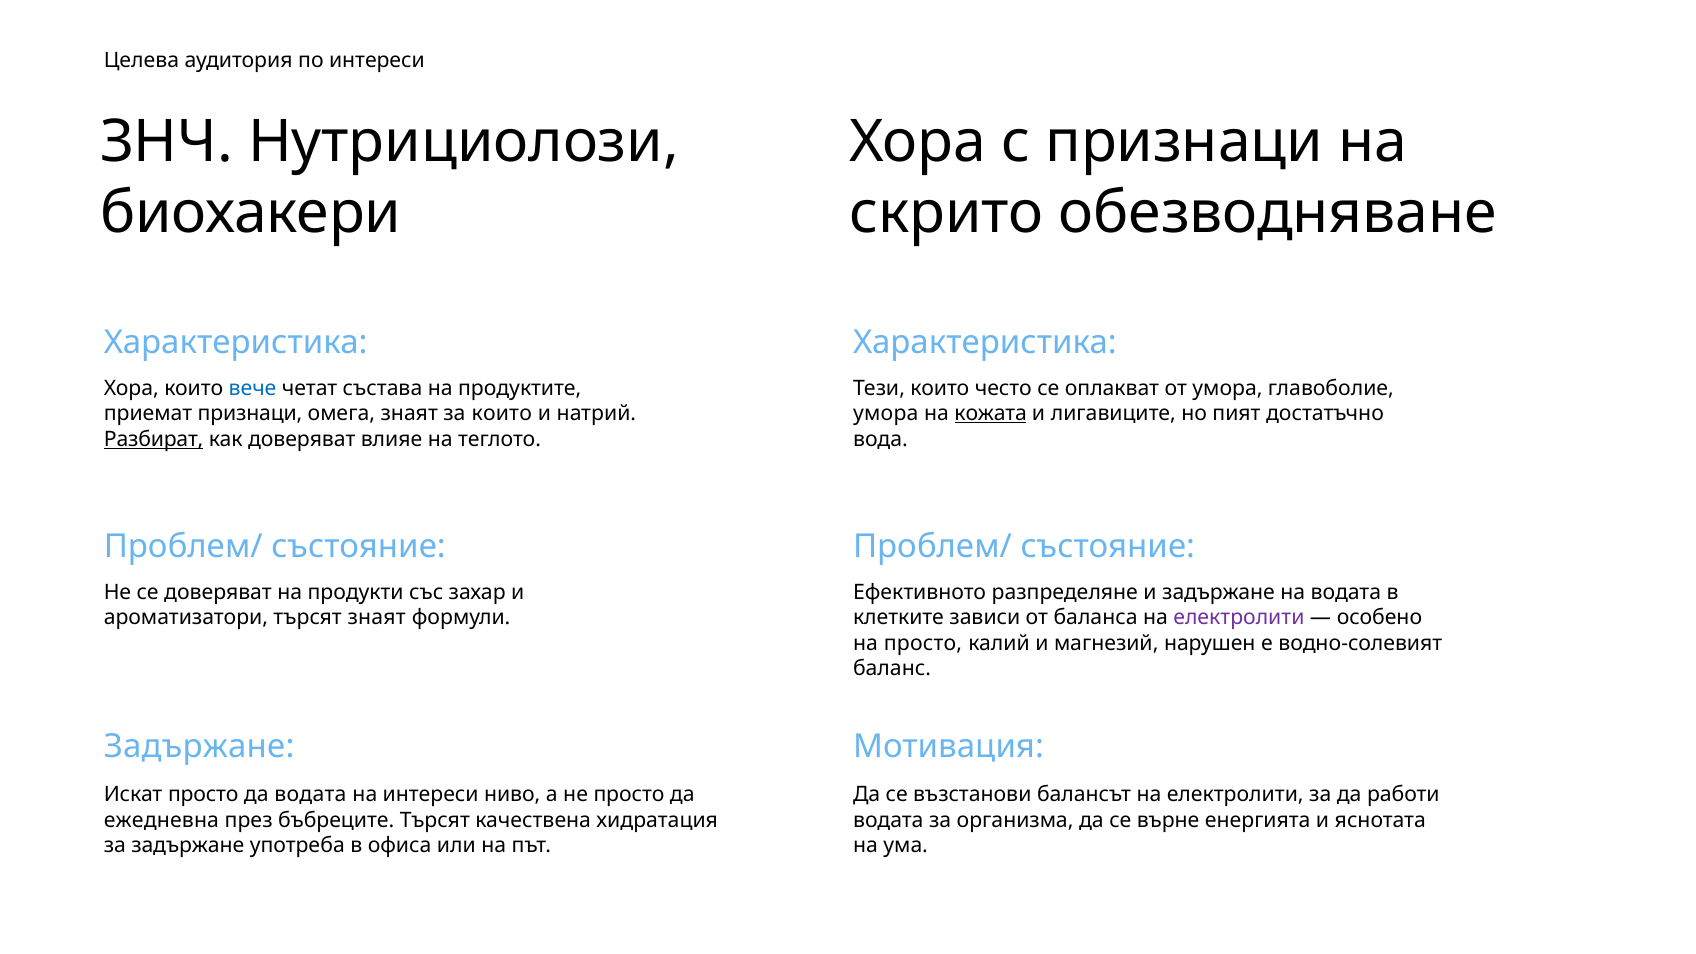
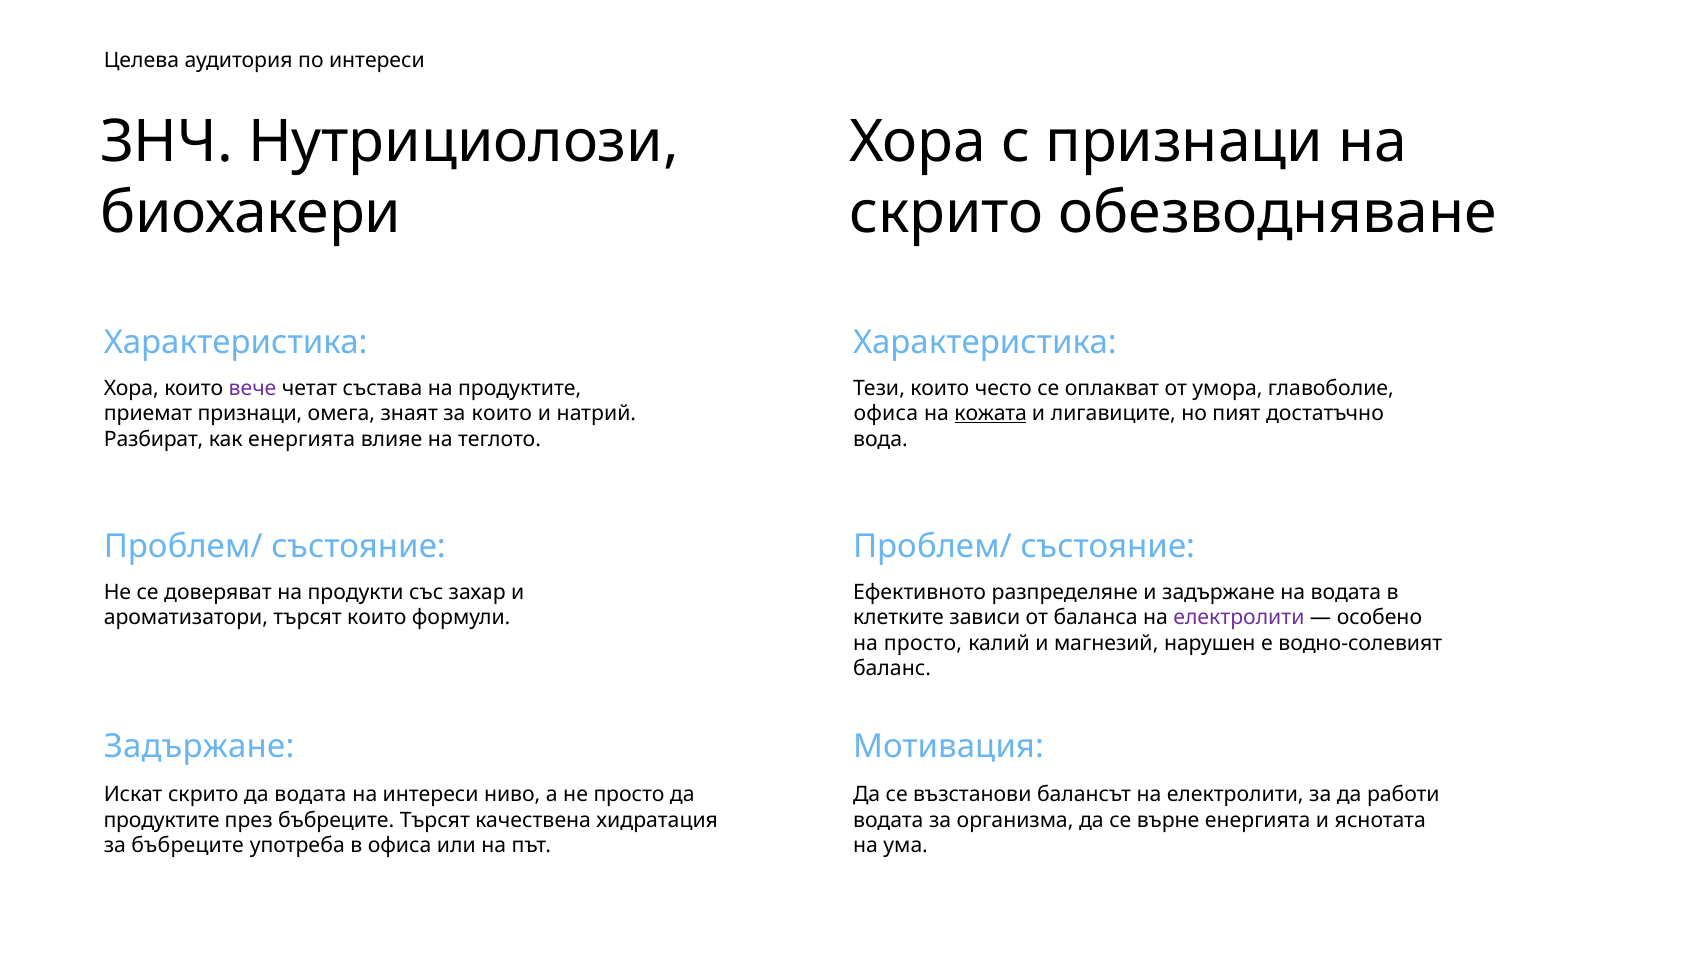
вече colour: blue -> purple (253, 388)
умора: умора -> офиса (886, 414)
Разбират underline: present -> none (154, 439)
как доверяват: доверяват -> енергията (302, 439)
търсят знаят: знаят -> които (377, 618)
Искат просто: просто -> скрито (203, 795)
ежедневна: ежедневна -> продуктите (162, 820)
за задържане: задържане -> бъбреците (188, 846)
